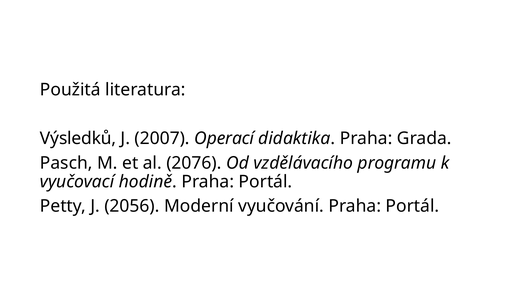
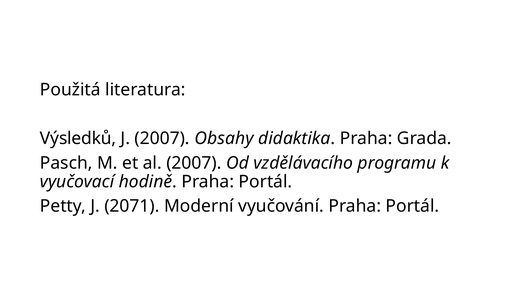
Operací: Operací -> Obsahy (224, 138)
al 2076: 2076 -> 2007 (194, 163)
2056: 2056 -> 2071 (132, 206)
